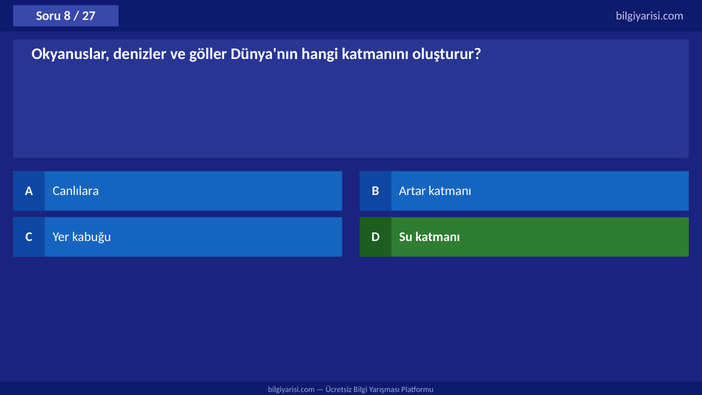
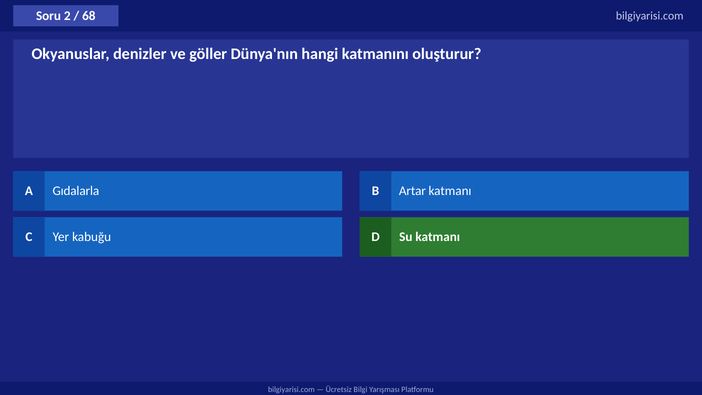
8: 8 -> 2 (67, 16)
27: 27 -> 68 (89, 16)
Canlılara: Canlılara -> Gıdalarla (76, 191)
